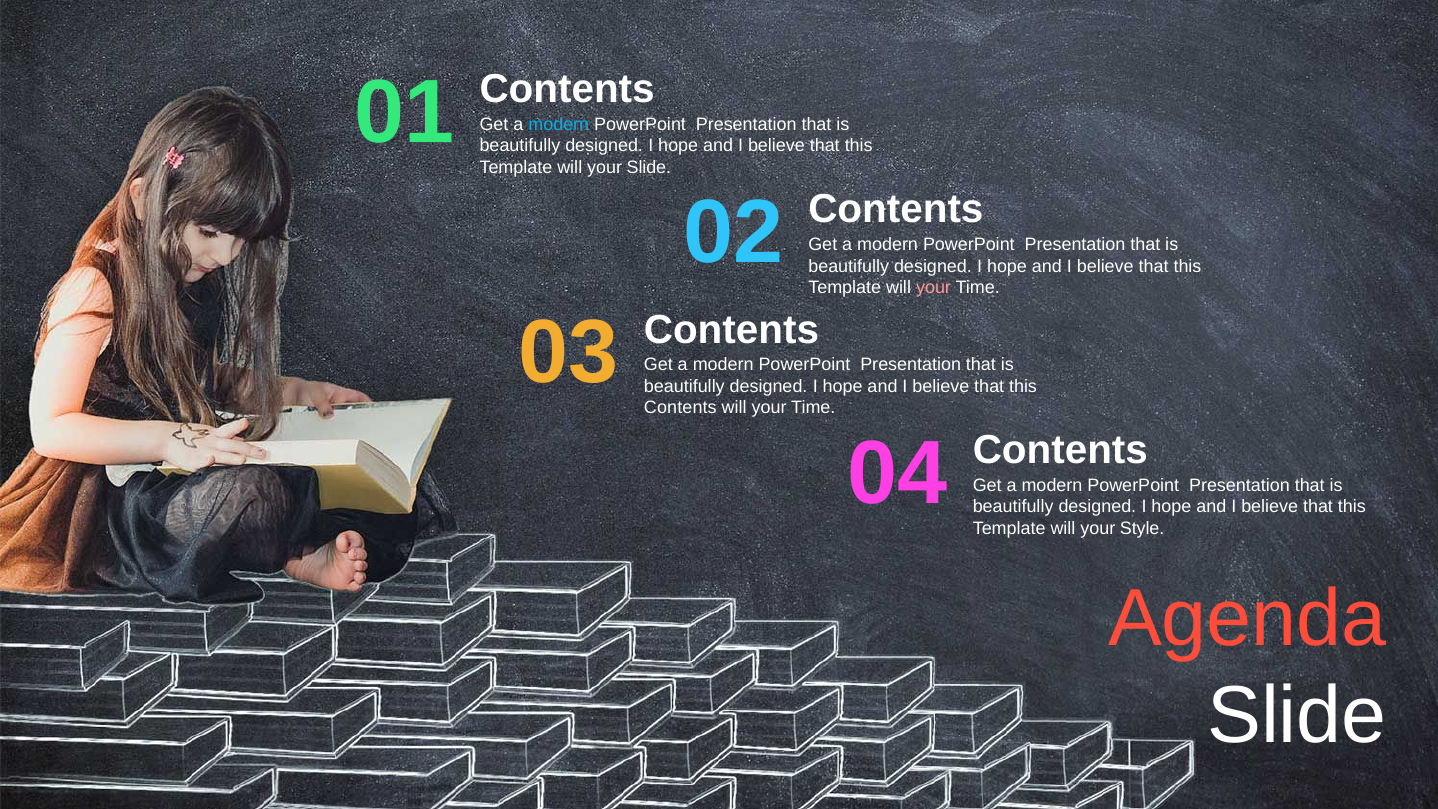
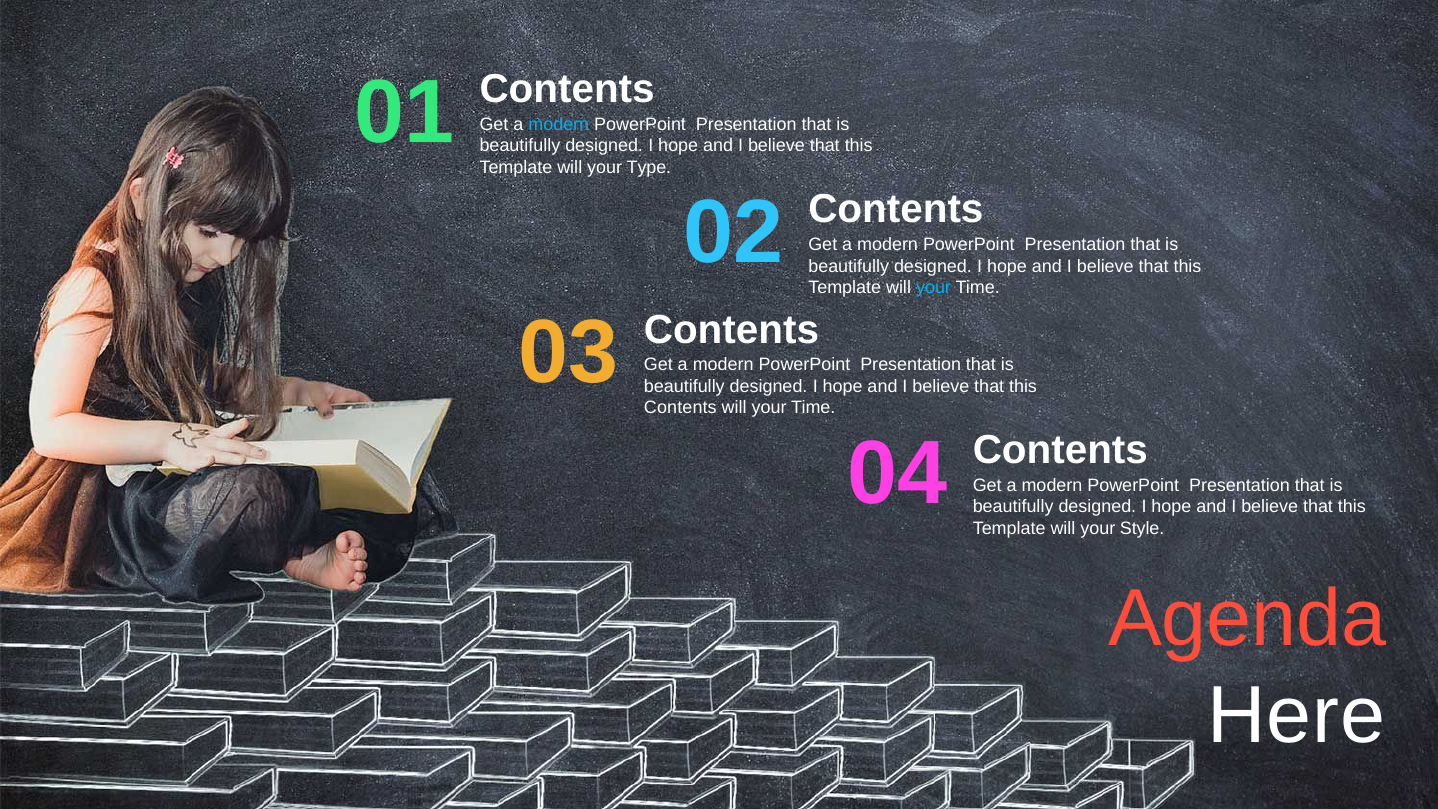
your Slide: Slide -> Type (649, 167)
your colour: pink -> light blue (934, 288)
Slide: Slide -> Here (1297, 716)
